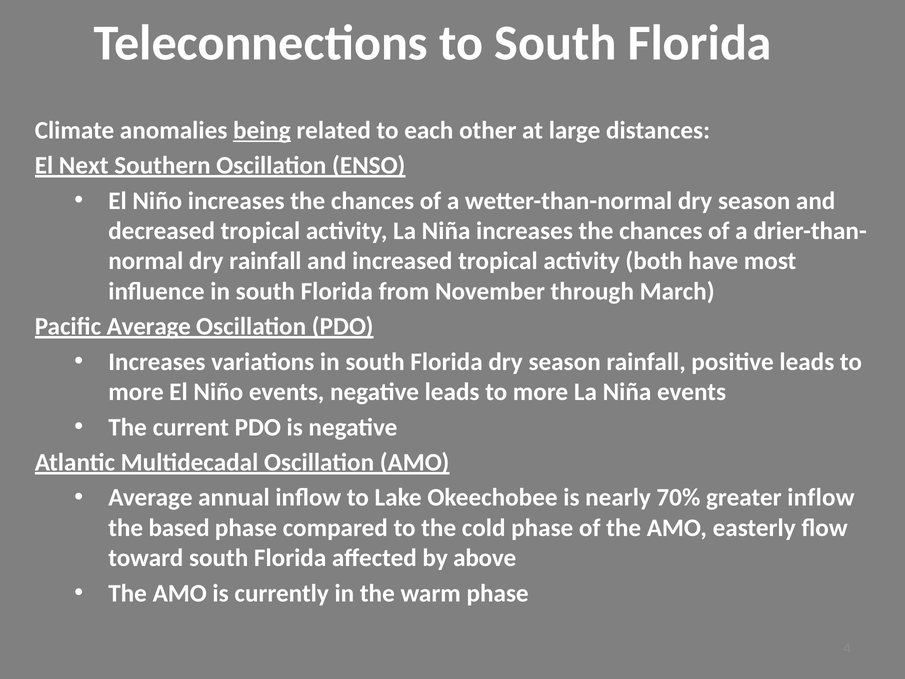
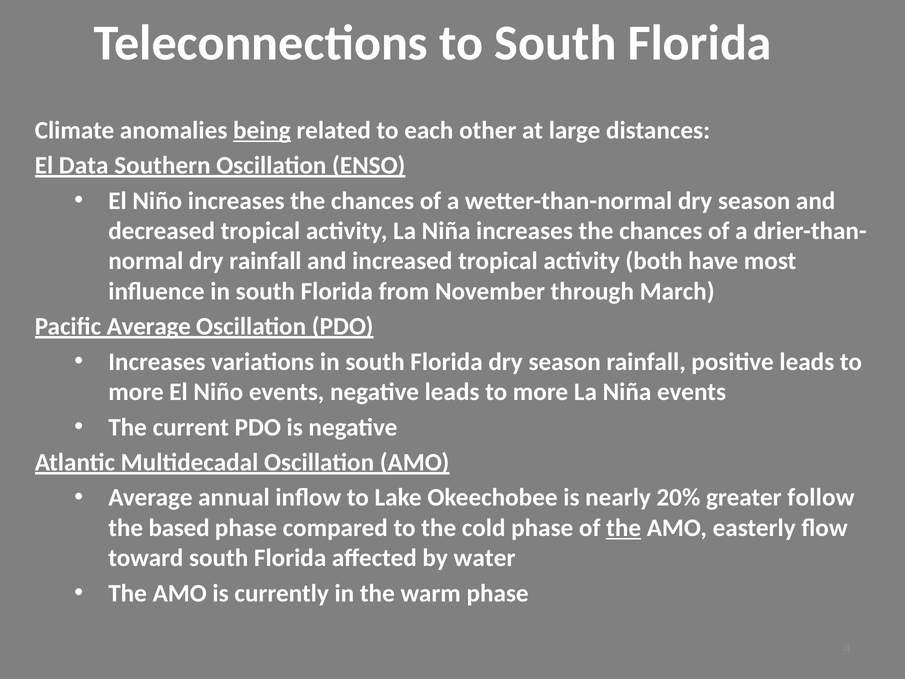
Next: Next -> Data (84, 166)
70%: 70% -> 20% (678, 497)
greater inflow: inflow -> follow (821, 497)
the underline: none -> present (624, 528)
above: above -> water (485, 558)
